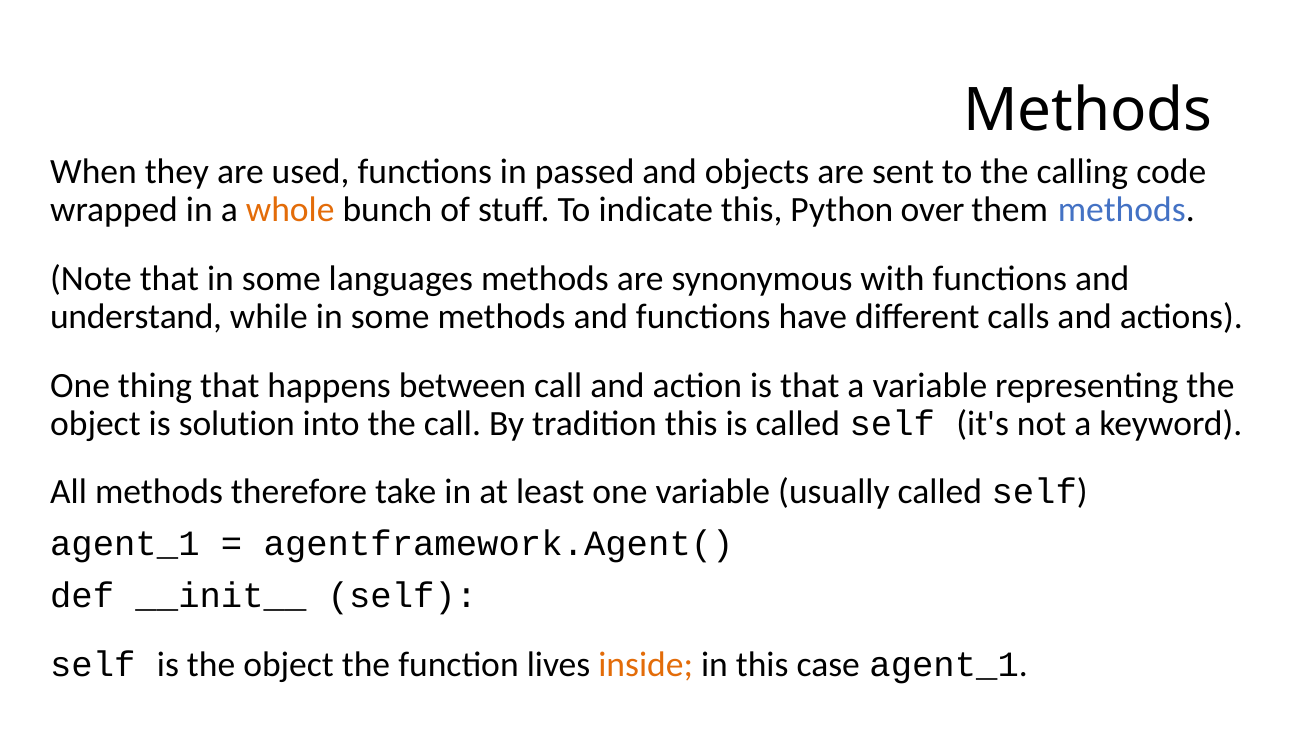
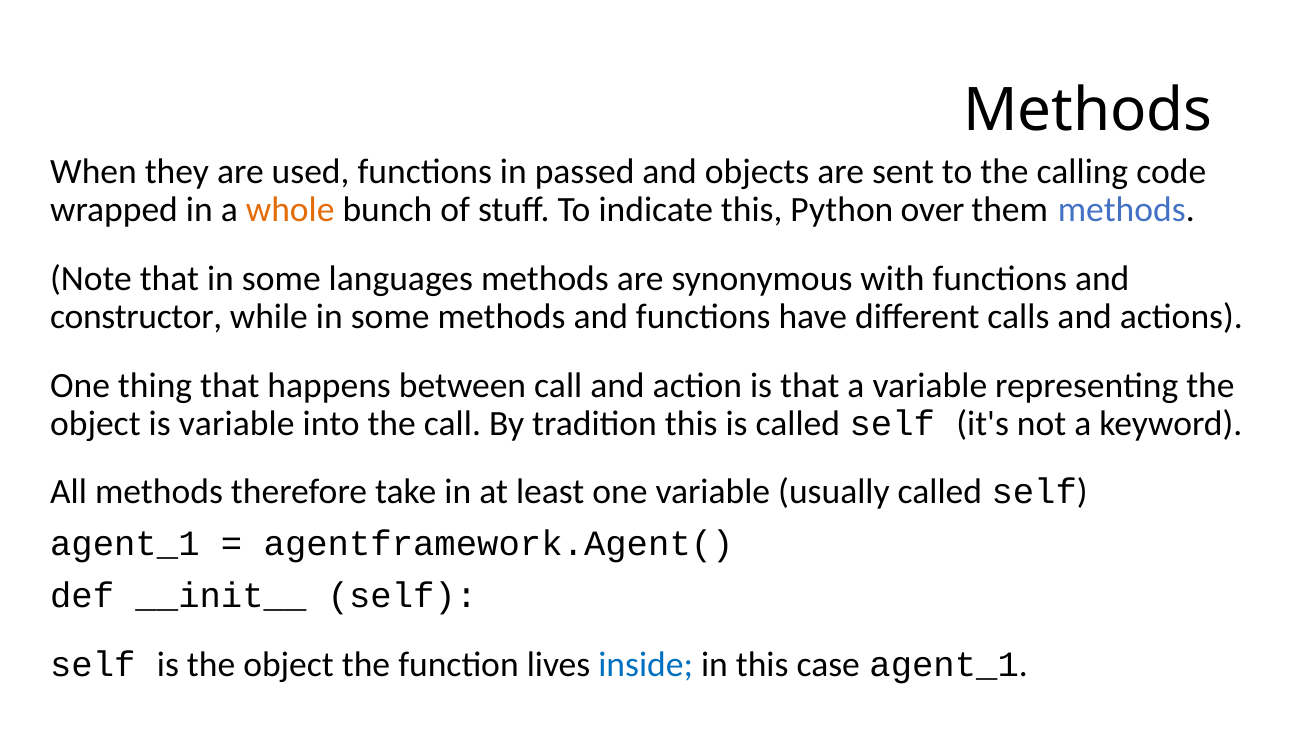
understand: understand -> constructor (136, 317)
is solution: solution -> variable (237, 424)
inside colour: orange -> blue (646, 665)
